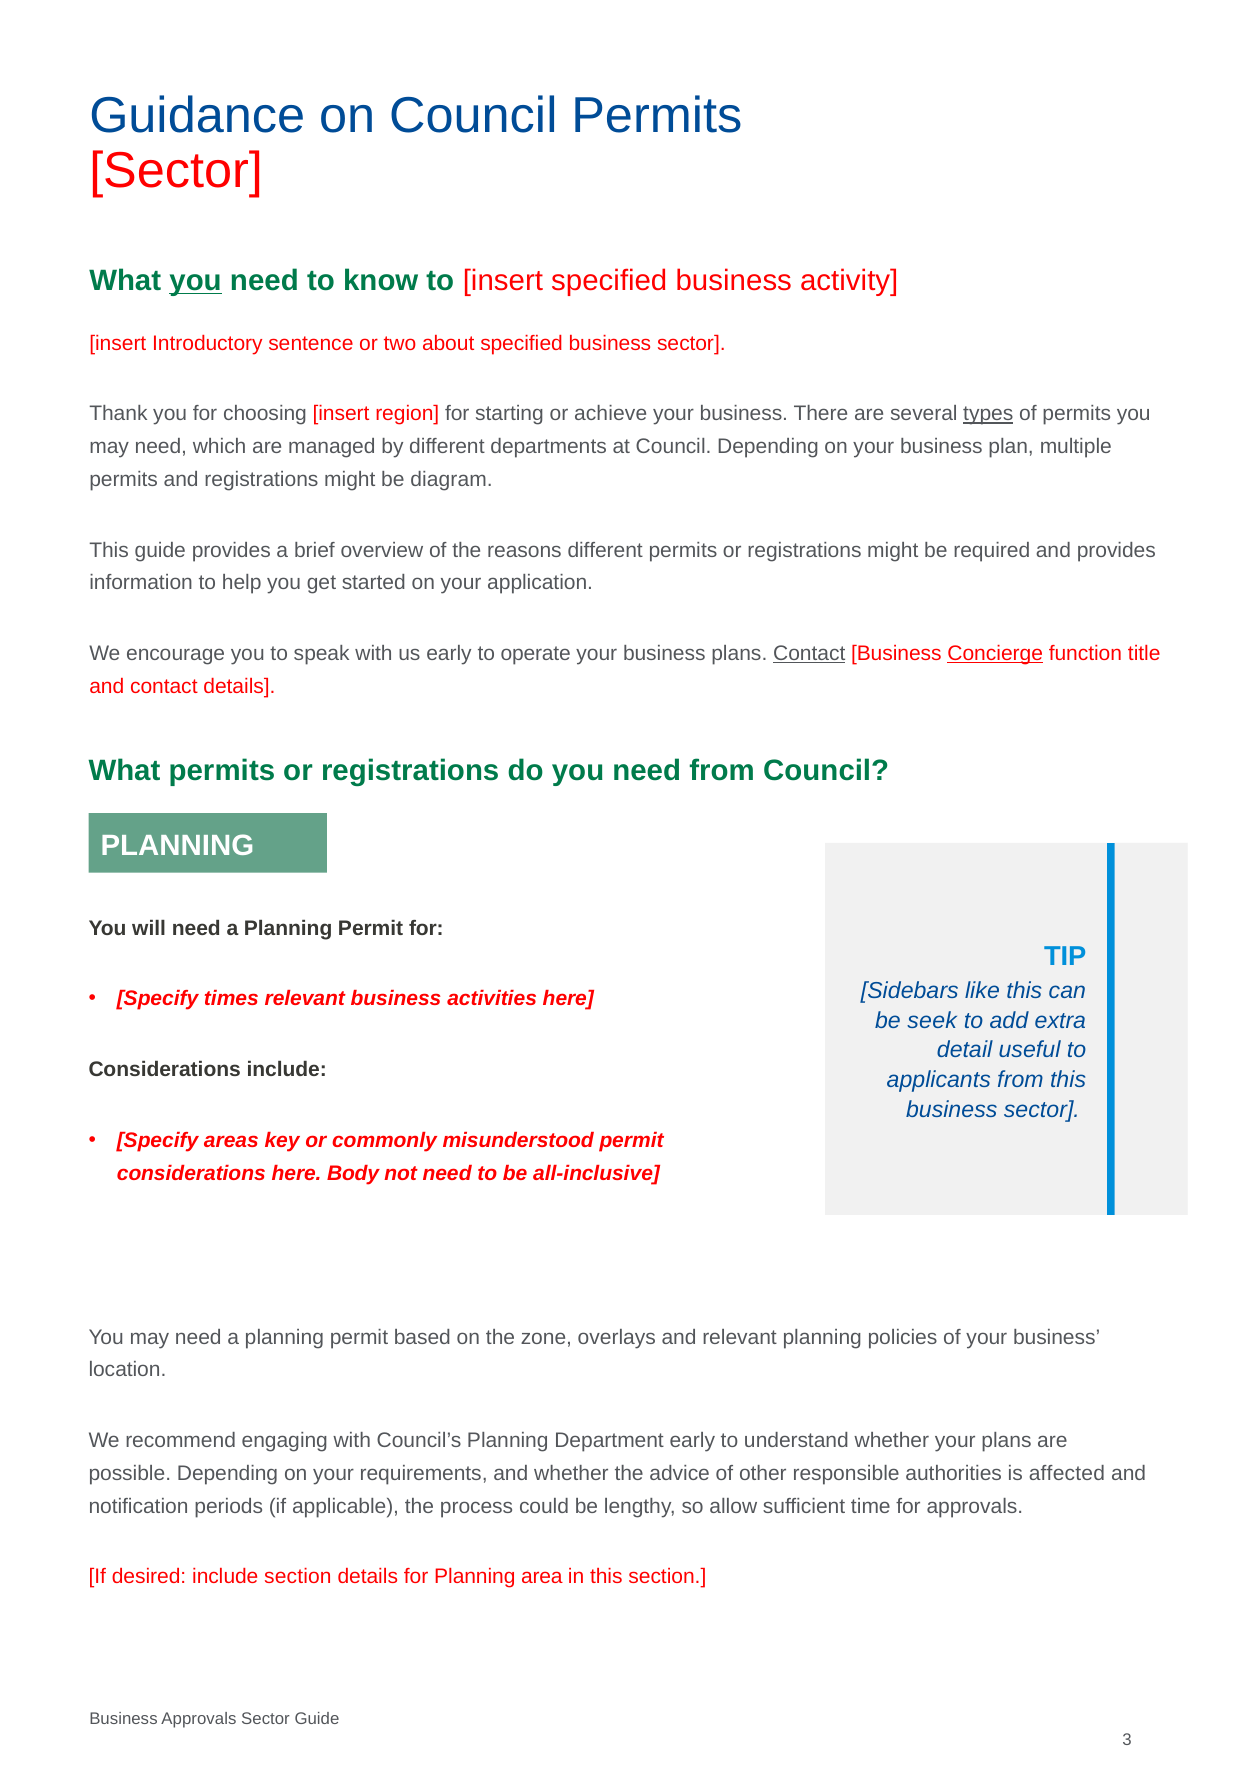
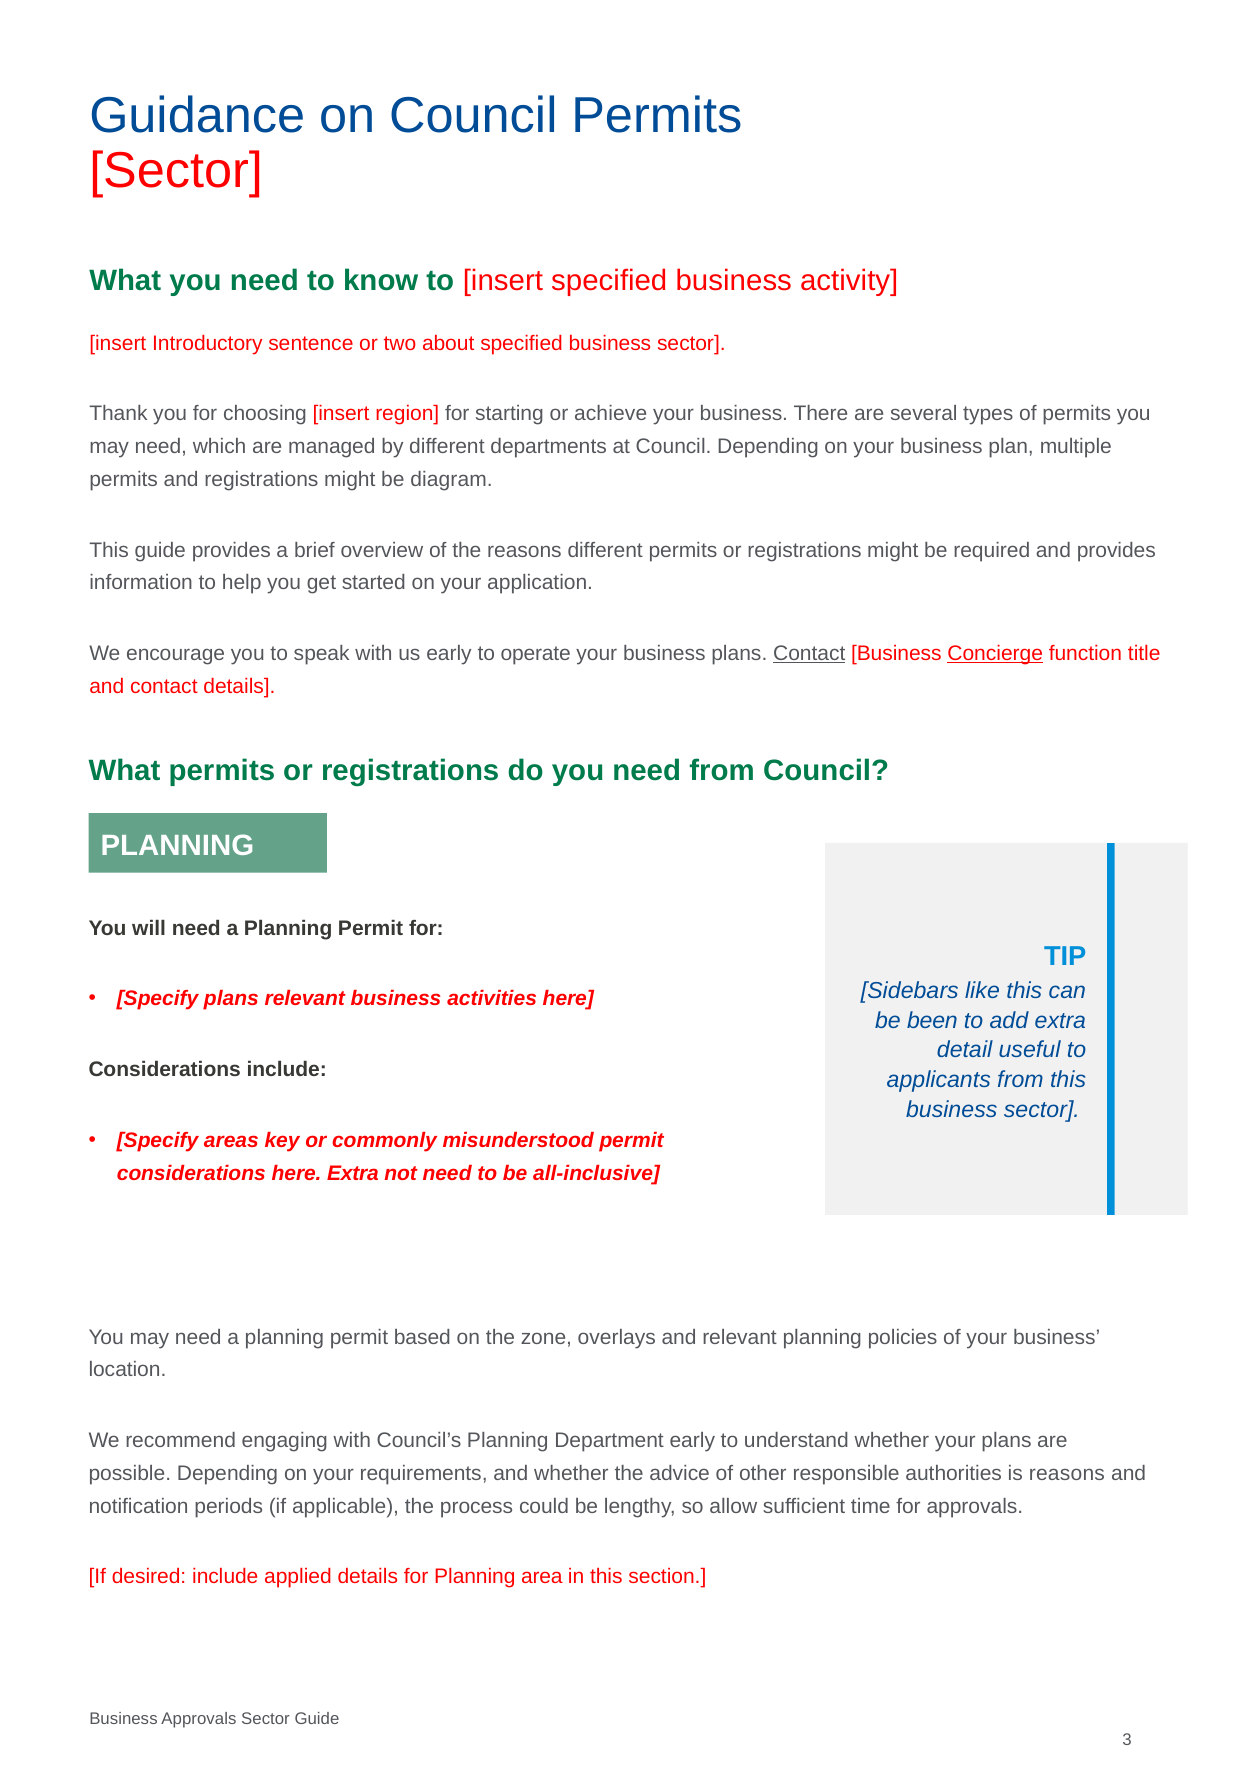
you underline: present -> none (196, 281)
types underline: present -> none (988, 414)
Specify times: times -> plans (231, 999)
seek: seek -> been (932, 1021)
here Body: Body -> Extra (353, 1173)
is affected: affected -> reasons (1067, 1474)
include section: section -> applied (298, 1577)
